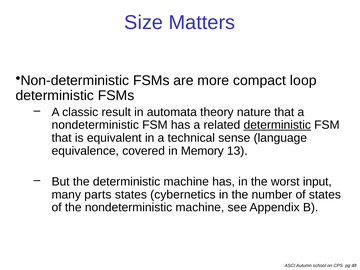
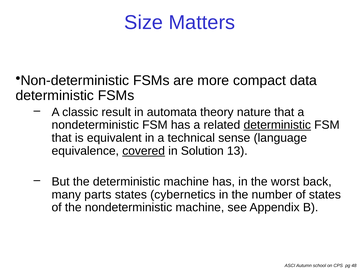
loop: loop -> data (303, 80)
covered underline: none -> present (144, 151)
Memory: Memory -> Solution (202, 151)
input: input -> back (317, 182)
